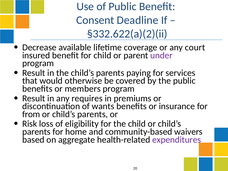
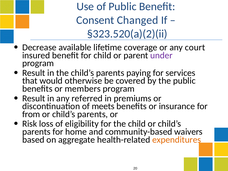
Deadline: Deadline -> Changed (138, 20)
§332.622(a)(2)(ii: §332.622(a)(2)(ii -> §323.520(a)(2)(ii (127, 34)
requires: requires -> referred (87, 98)
wants: wants -> meets (103, 106)
expenditures colour: purple -> orange (177, 140)
